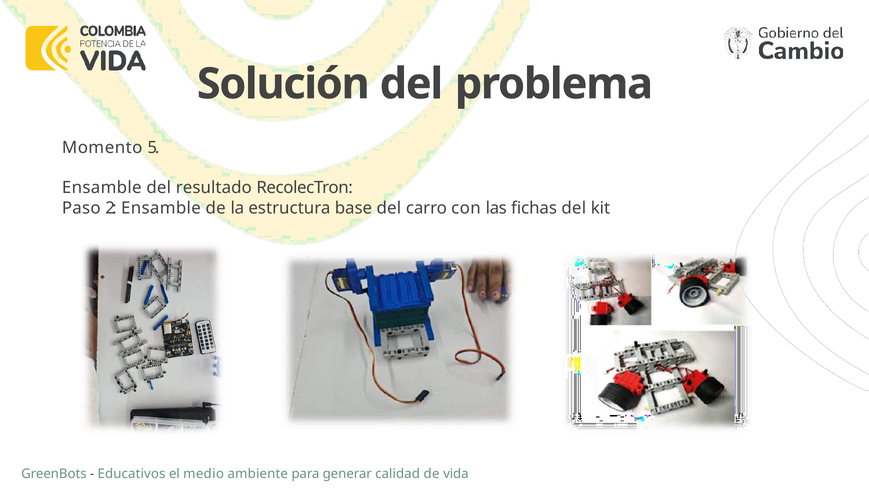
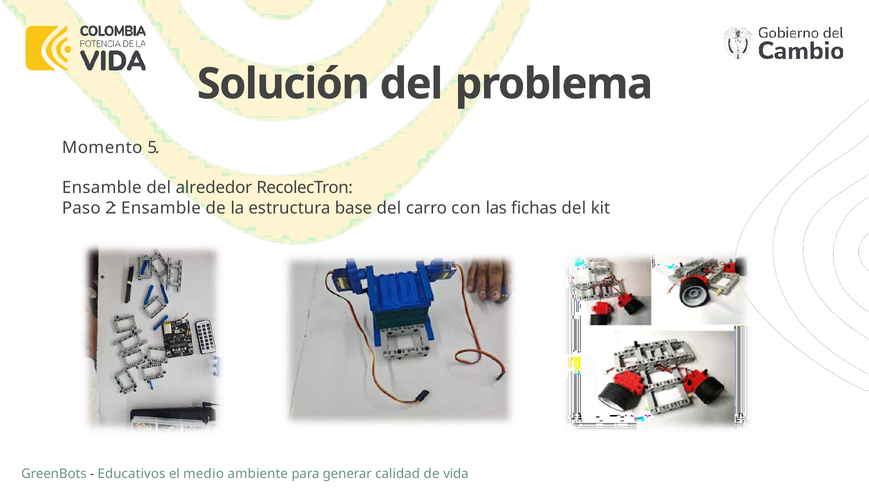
resultado: resultado -> alrededor (214, 188)
